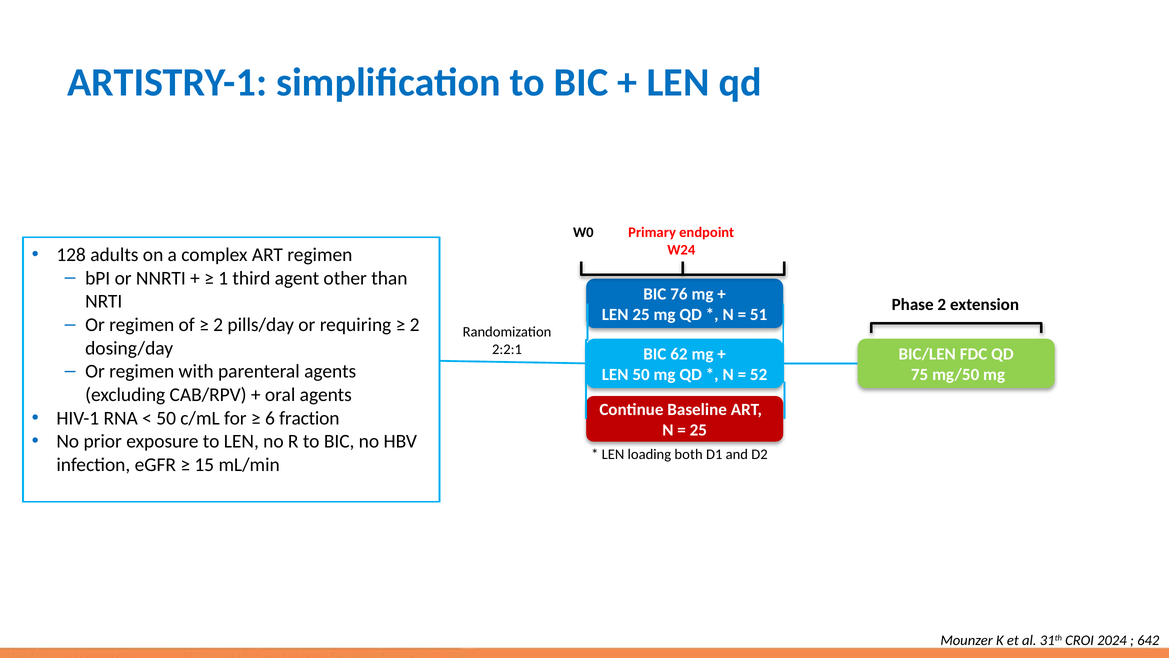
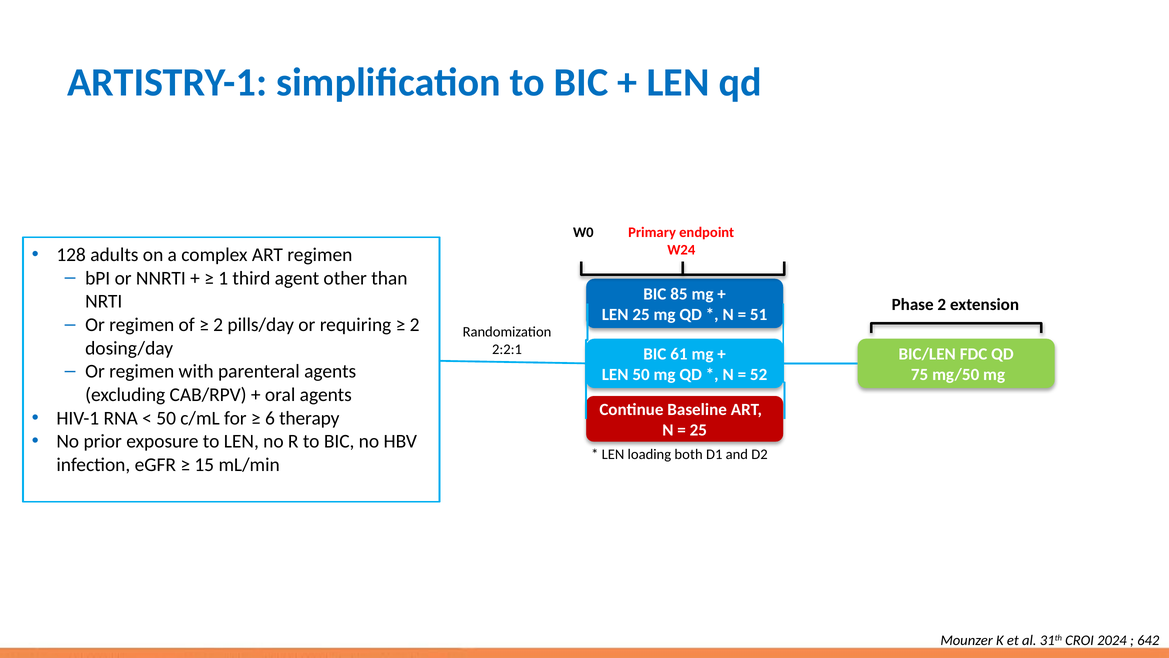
76: 76 -> 85 (679, 294)
62: 62 -> 61 (679, 354)
fraction: fraction -> therapy (309, 418)
